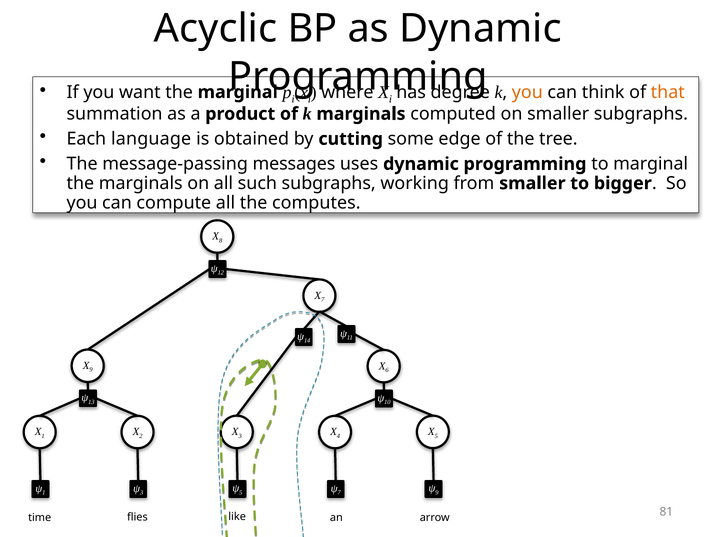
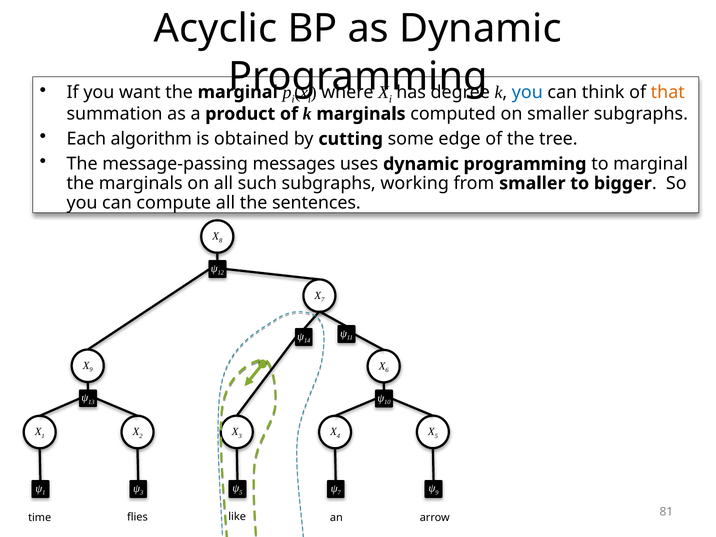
you colour: orange -> blue (527, 92)
language: language -> algorithm (151, 139)
computes: computes -> sentences (316, 203)
